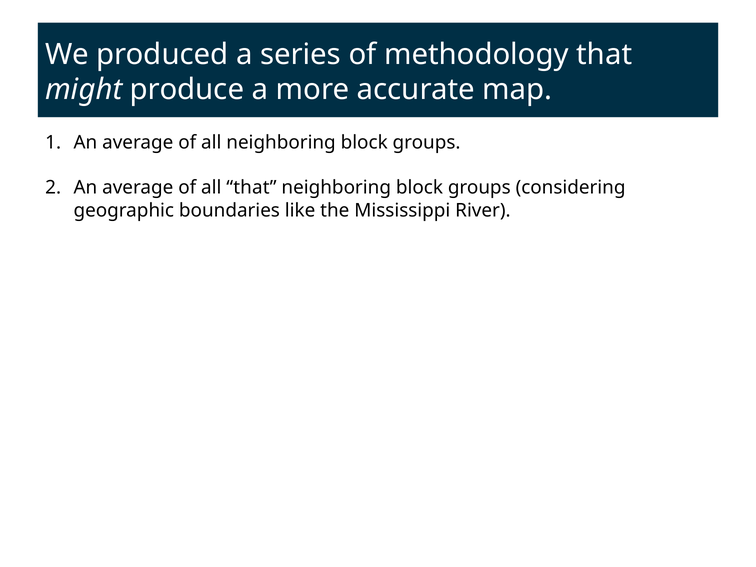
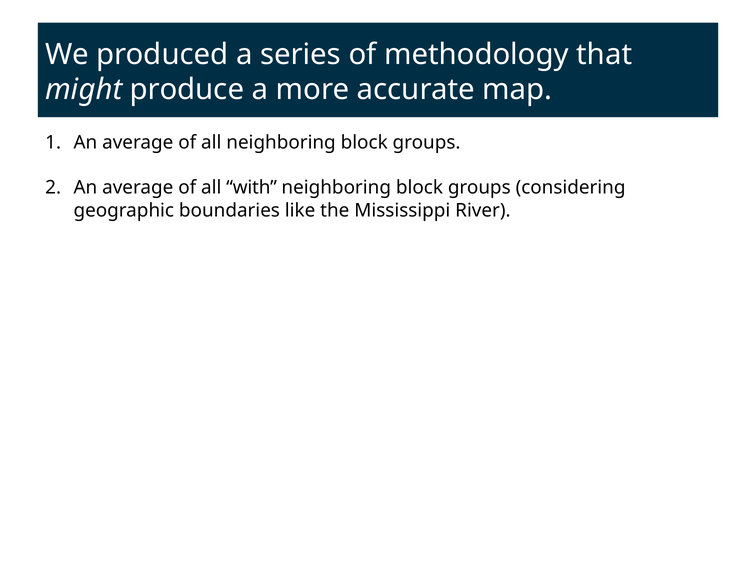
all that: that -> with (252, 188)
